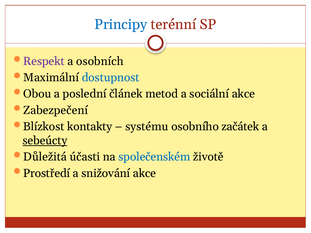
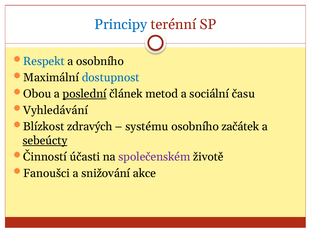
Respekt colour: purple -> blue (44, 61)
a osobních: osobních -> osobního (100, 61)
poslední underline: none -> present (85, 94)
sociální akce: akce -> času (243, 94)
Zabezpečení: Zabezpečení -> Vyhledávání (56, 110)
kontakty: kontakty -> zdravých (90, 127)
Důležitá: Důležitá -> Činností (45, 157)
společenském colour: blue -> purple (154, 157)
Prostředí: Prostředí -> Fanoušci (47, 173)
